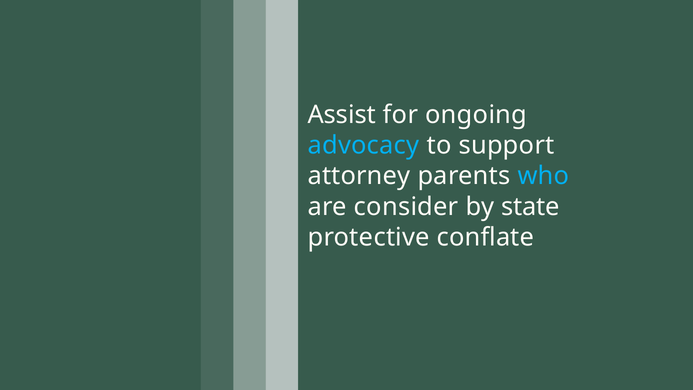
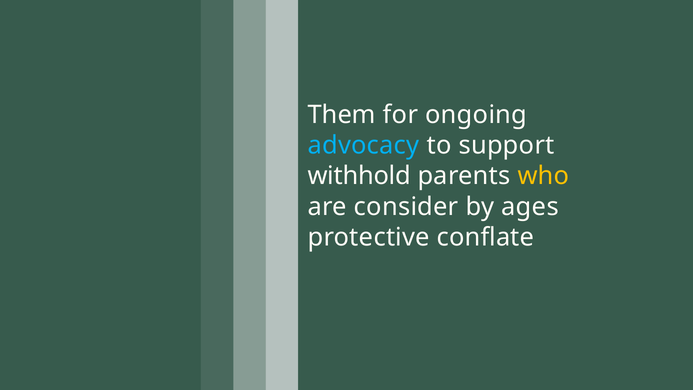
Assist: Assist -> Them (342, 115)
attorney: attorney -> withhold (359, 176)
who colour: light blue -> yellow (543, 176)
state: state -> ages (530, 207)
